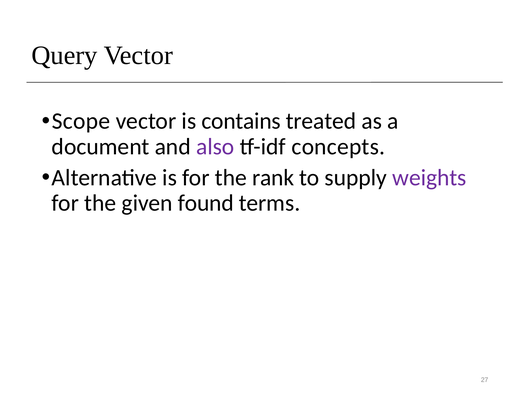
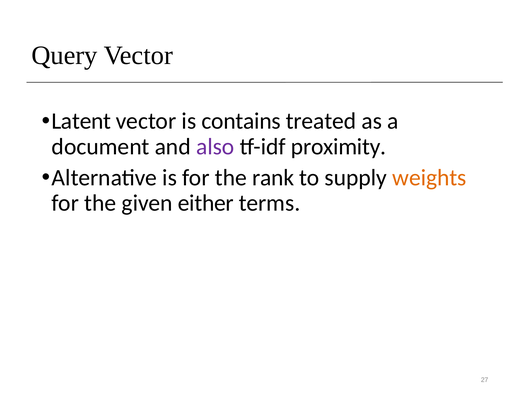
Scope: Scope -> Latent (81, 121)
concepts: concepts -> proximity (339, 147)
weights colour: purple -> orange (429, 177)
found: found -> either (206, 203)
